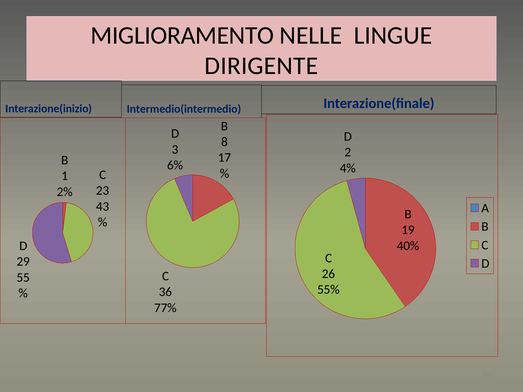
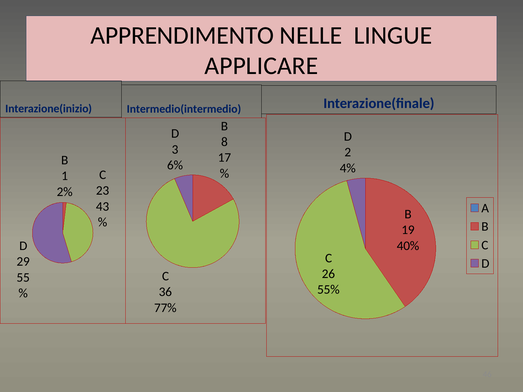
MIGLIORAMENTO: MIGLIORAMENTO -> APPRENDIMENTO (182, 35)
DIRIGENTE: DIRIGENTE -> APPLICARE (261, 66)
